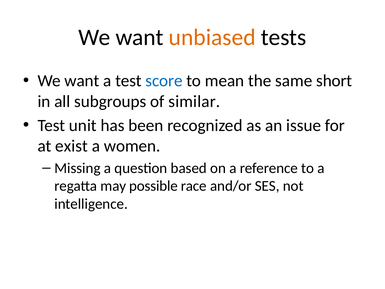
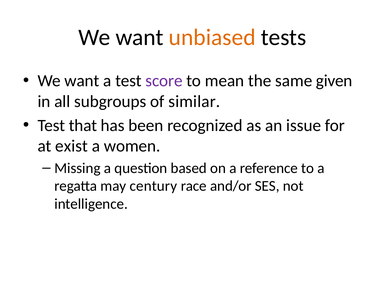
score colour: blue -> purple (164, 81)
short: short -> given (334, 81)
unit: unit -> that (83, 125)
possible: possible -> century (153, 186)
